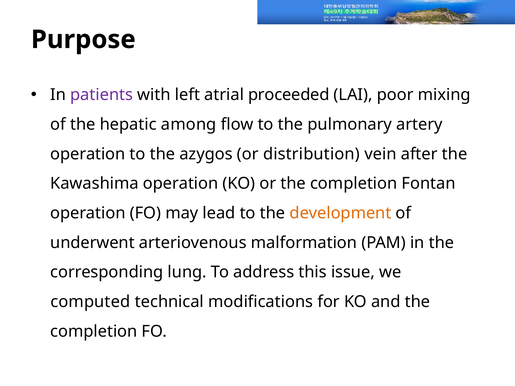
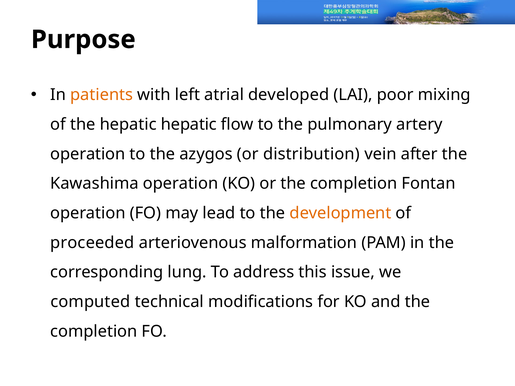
patients colour: purple -> orange (102, 95)
proceeded: proceeded -> developed (289, 95)
hepatic among: among -> hepatic (189, 124)
underwent: underwent -> proceeded (92, 243)
